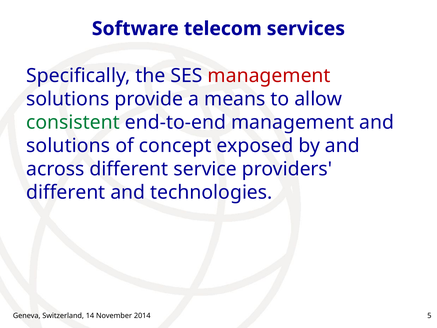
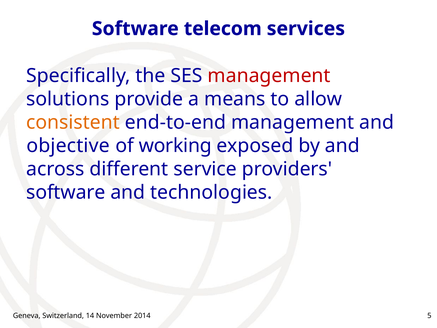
consistent colour: green -> orange (73, 122)
solutions: solutions -> objective (68, 146)
concept: concept -> working (175, 146)
different: different -> software (66, 192)
